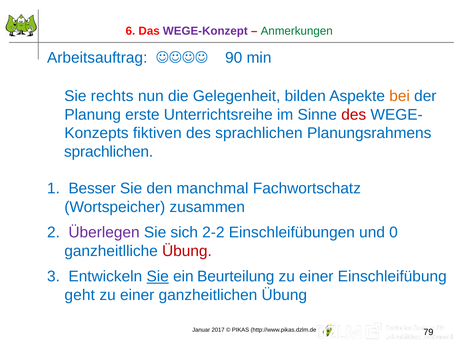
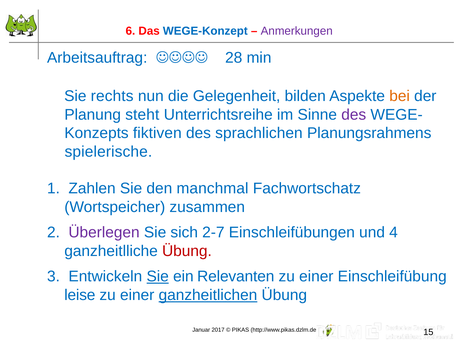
WEGE-Konzept colour: purple -> blue (205, 31)
Anmerkungen colour: green -> purple (297, 31)
90: 90 -> 28 (234, 58)
erste: erste -> steht (142, 114)
des colour: red -> purple (354, 114)
sprachlichen: sprachlichen -> spielerische (108, 151)
Besser: Besser -> Zahlen (92, 188)
2-2: 2-2 -> 2-7 (213, 232)
0: 0 -> 4 (394, 232)
Beurteilung: Beurteilung -> Relevanten (236, 276)
geht: geht -> leise (80, 294)
ganzheitlichen underline: none -> present (208, 294)
79: 79 -> 15 (428, 331)
